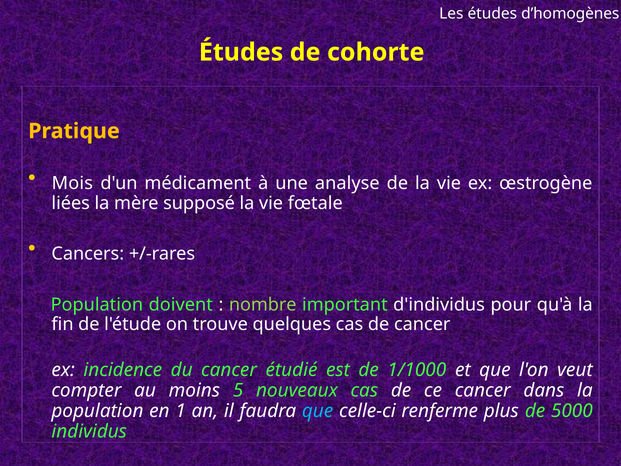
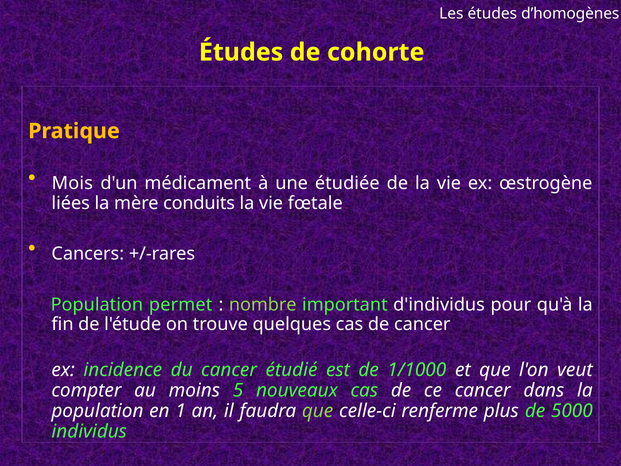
analyse: analyse -> étudiée (347, 183)
supposé: supposé -> conduits (199, 203)
doivent: doivent -> permet (181, 305)
que colour: light blue -> light green (318, 411)
